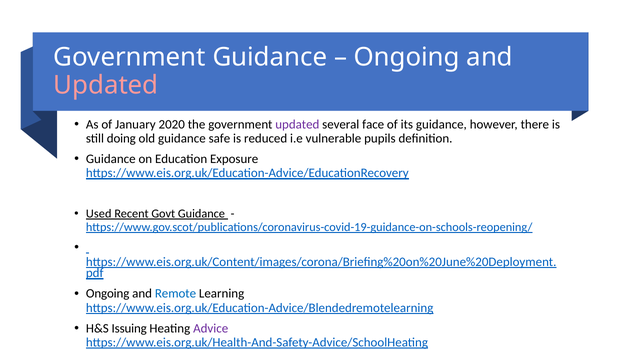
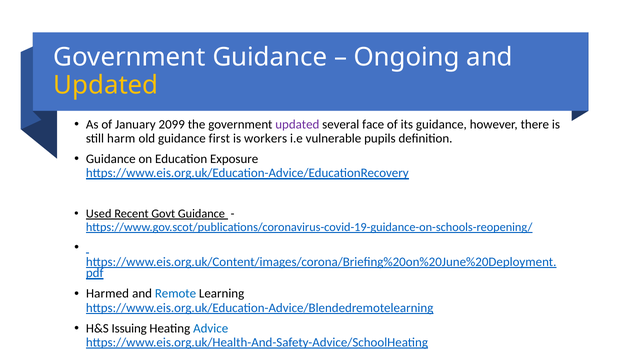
Updated colour: pink -> yellow (106, 85)
2020: 2020 -> 2099 (172, 125)
doing: doing -> harm (121, 139)
safe: safe -> first (219, 139)
reduced: reduced -> workers (266, 139)
Ongoing: Ongoing -> Harmed (108, 294)
Advice colour: purple -> blue (211, 329)
